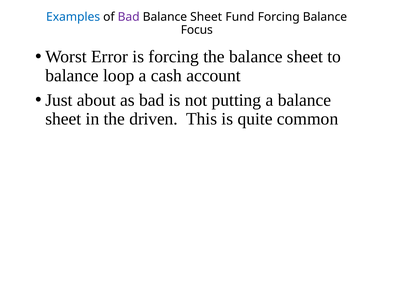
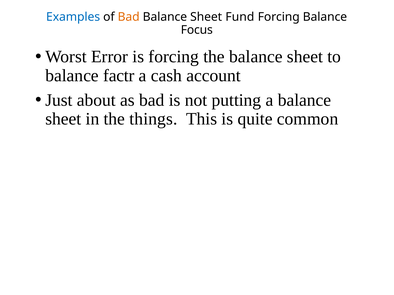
Bad colour: purple -> orange (129, 17)
loop: loop -> factr (119, 76)
driven: driven -> things (153, 119)
